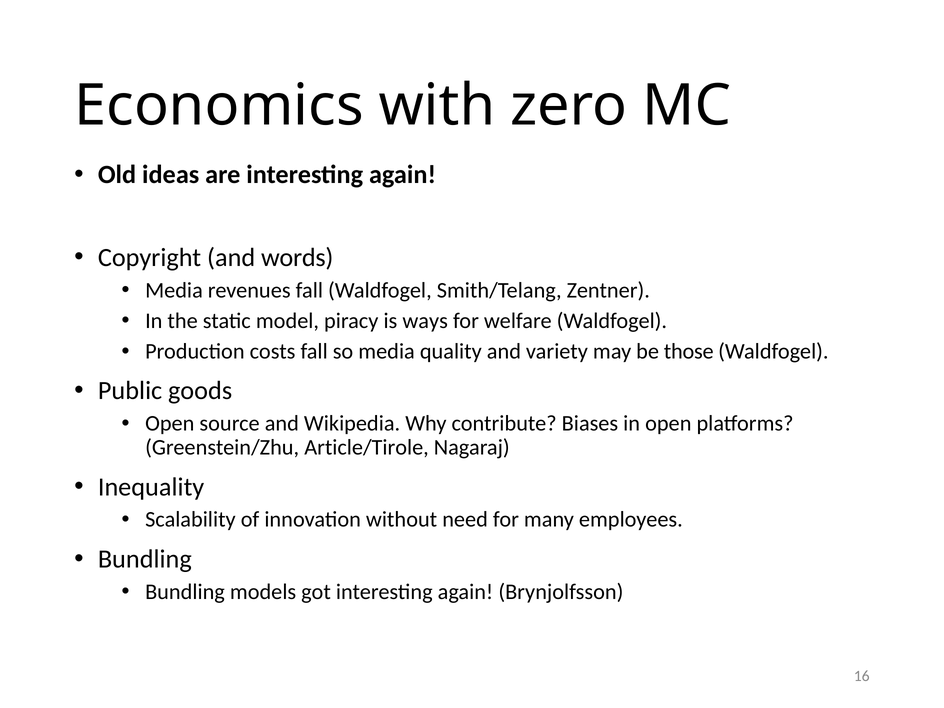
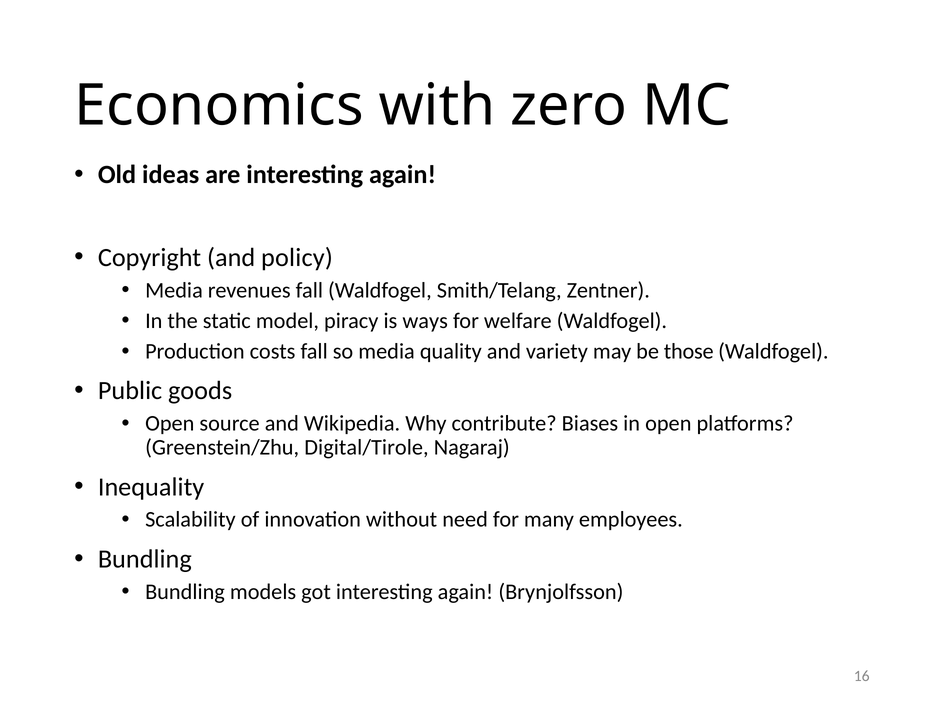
words: words -> policy (297, 257)
Article/Tirole: Article/Tirole -> Digital/Tirole (366, 448)
